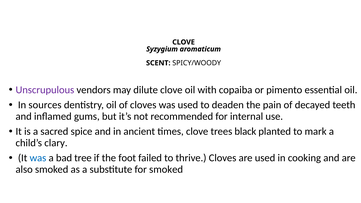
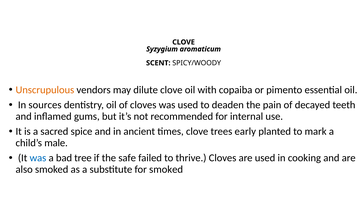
Unscrupulous colour: purple -> orange (45, 90)
black: black -> early (245, 132)
clary: clary -> male (56, 143)
foot: foot -> safe (127, 158)
